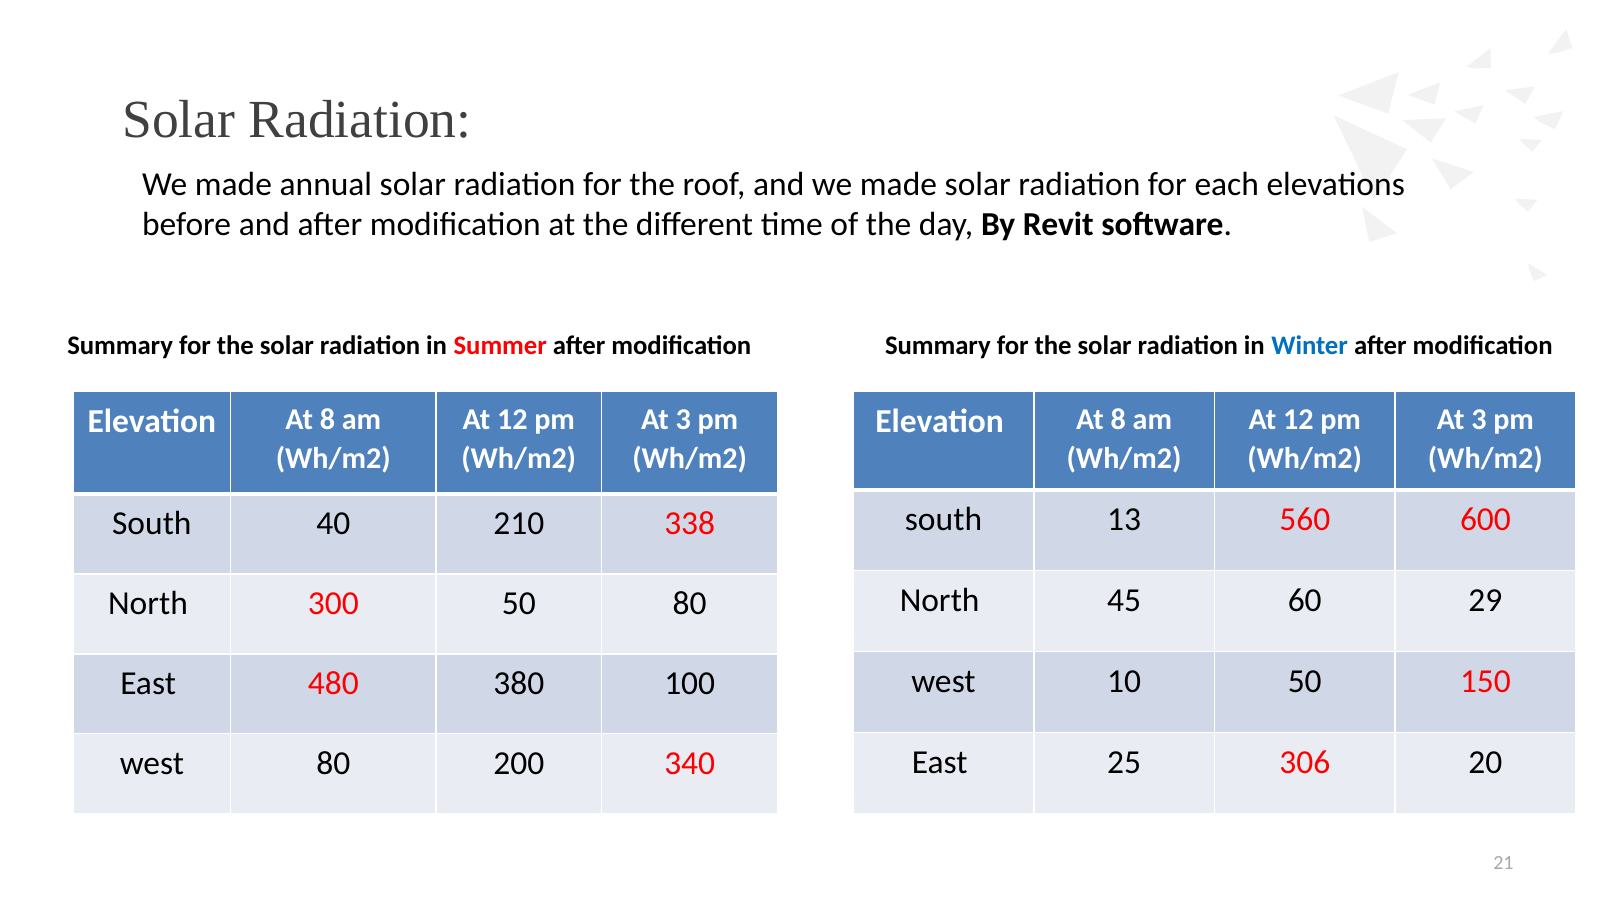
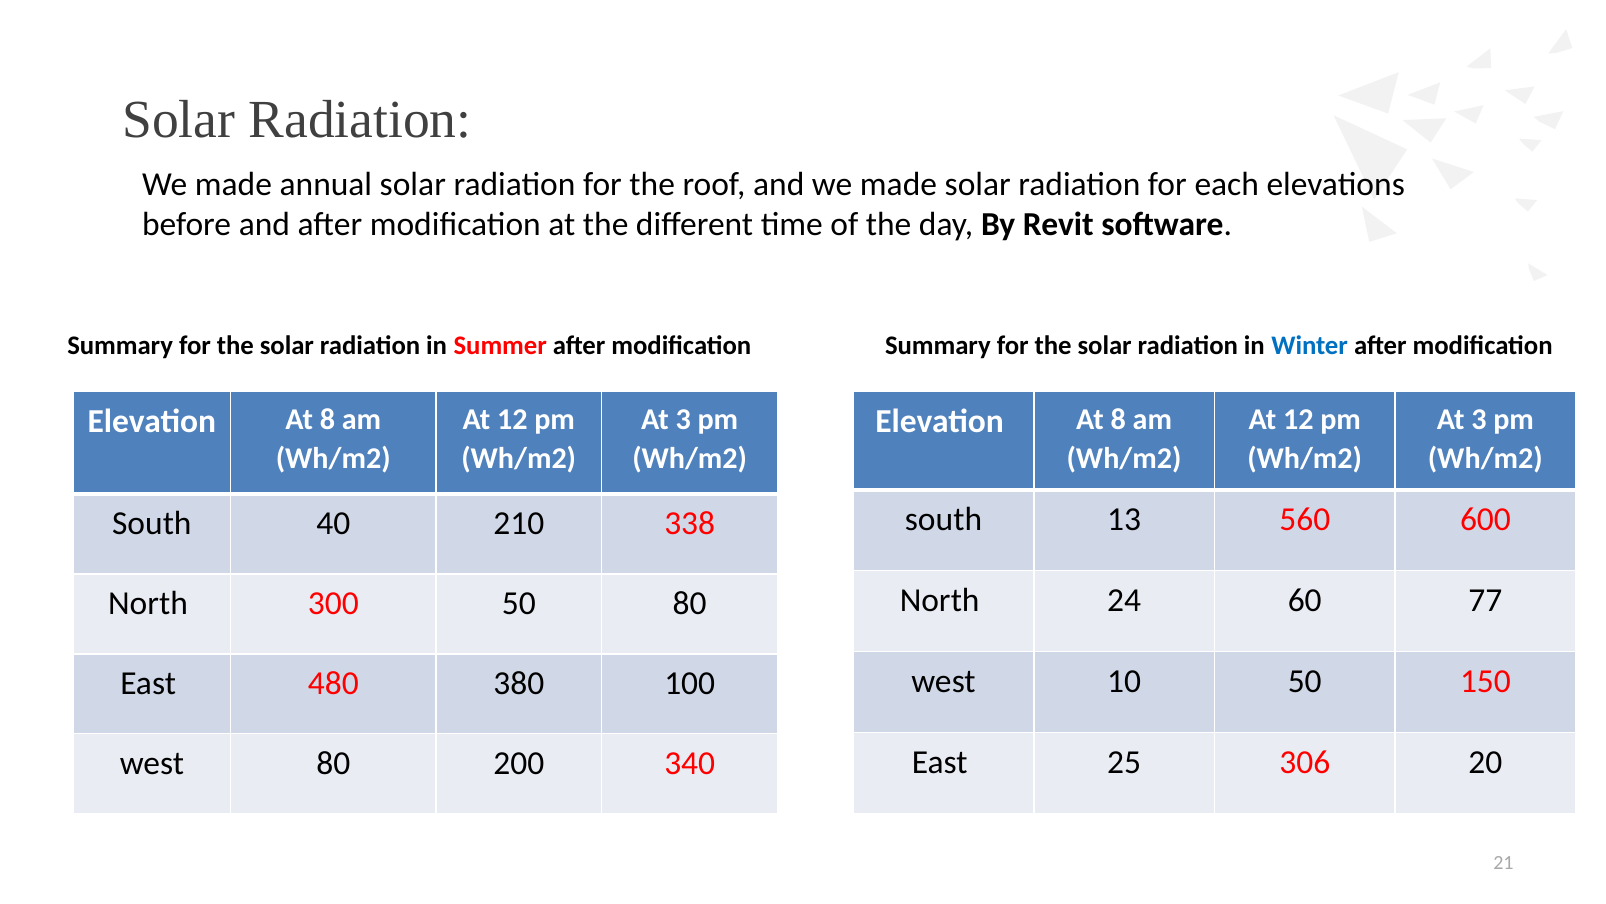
45: 45 -> 24 (1124, 600)
29: 29 -> 77 (1485, 600)
